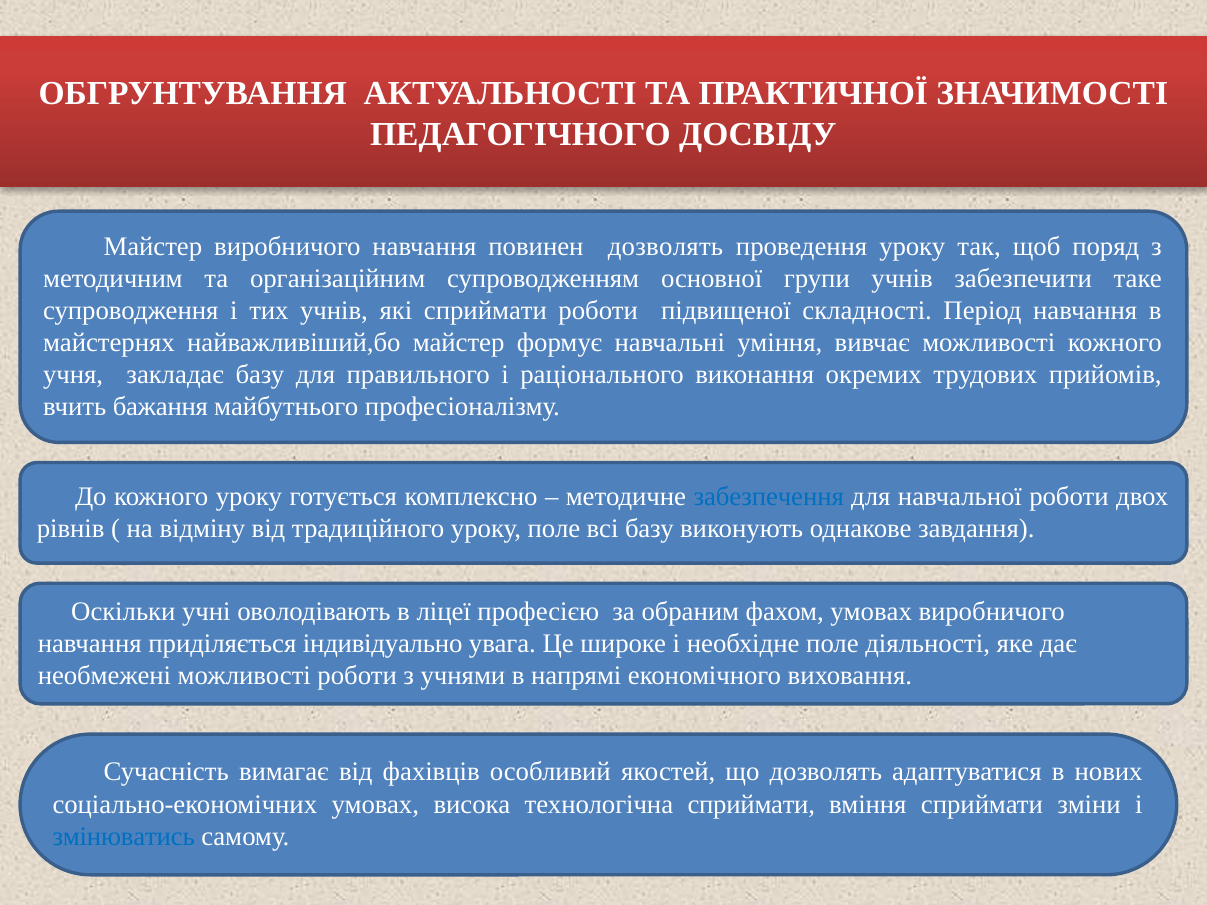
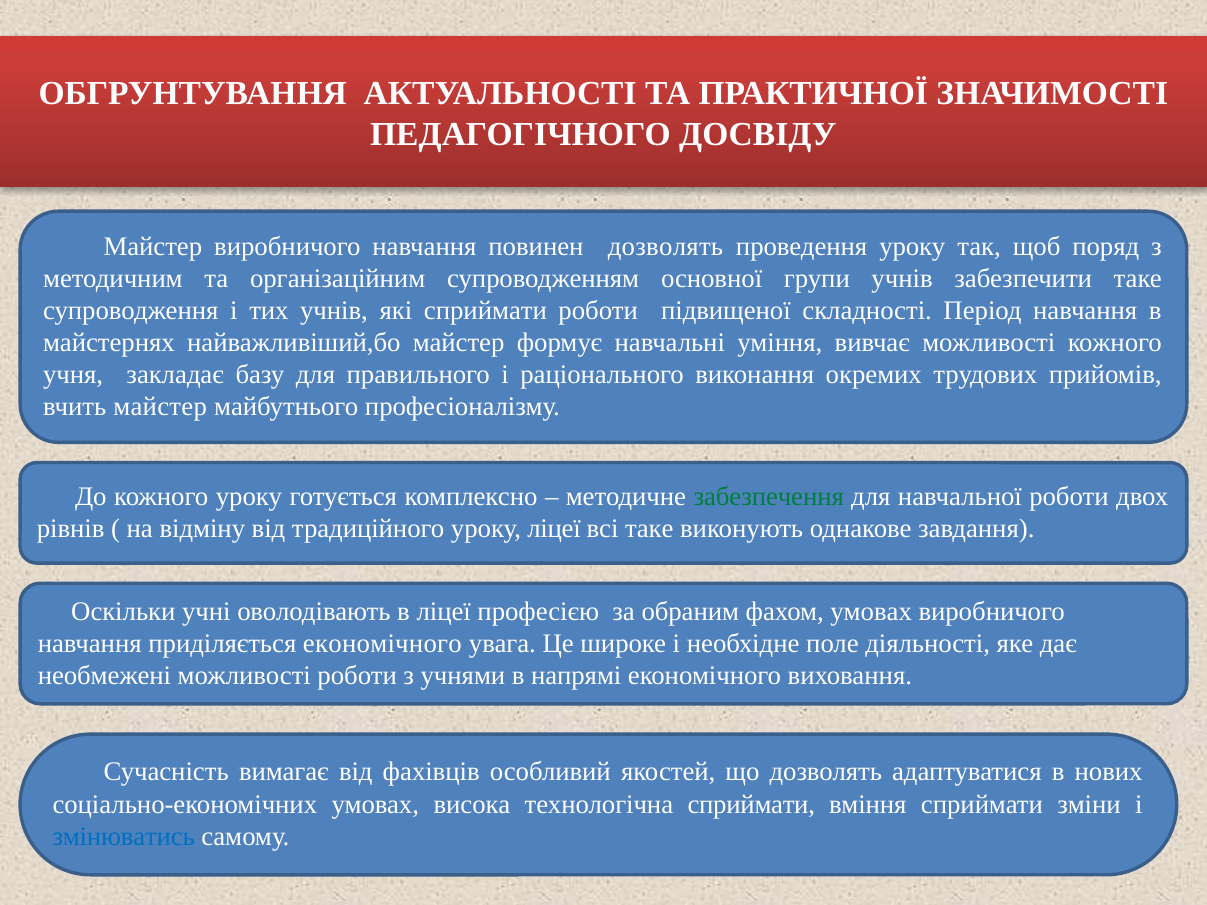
вчить бажання: бажання -> майстер (160, 407)
забезпечення colour: blue -> green (769, 497)
уроку поле: поле -> ліцеї (554, 529)
всі базу: базу -> таке (649, 529)
приділяється індивідуально: індивідуально -> економічного (382, 644)
